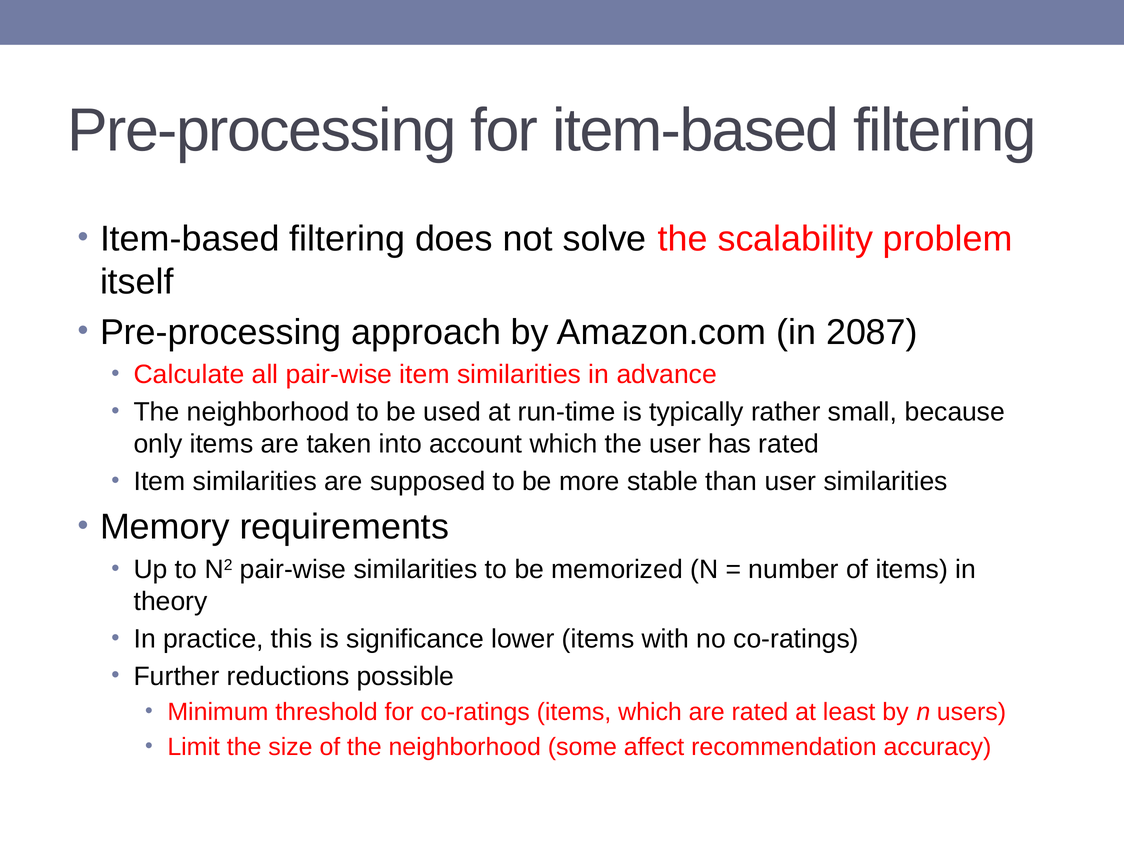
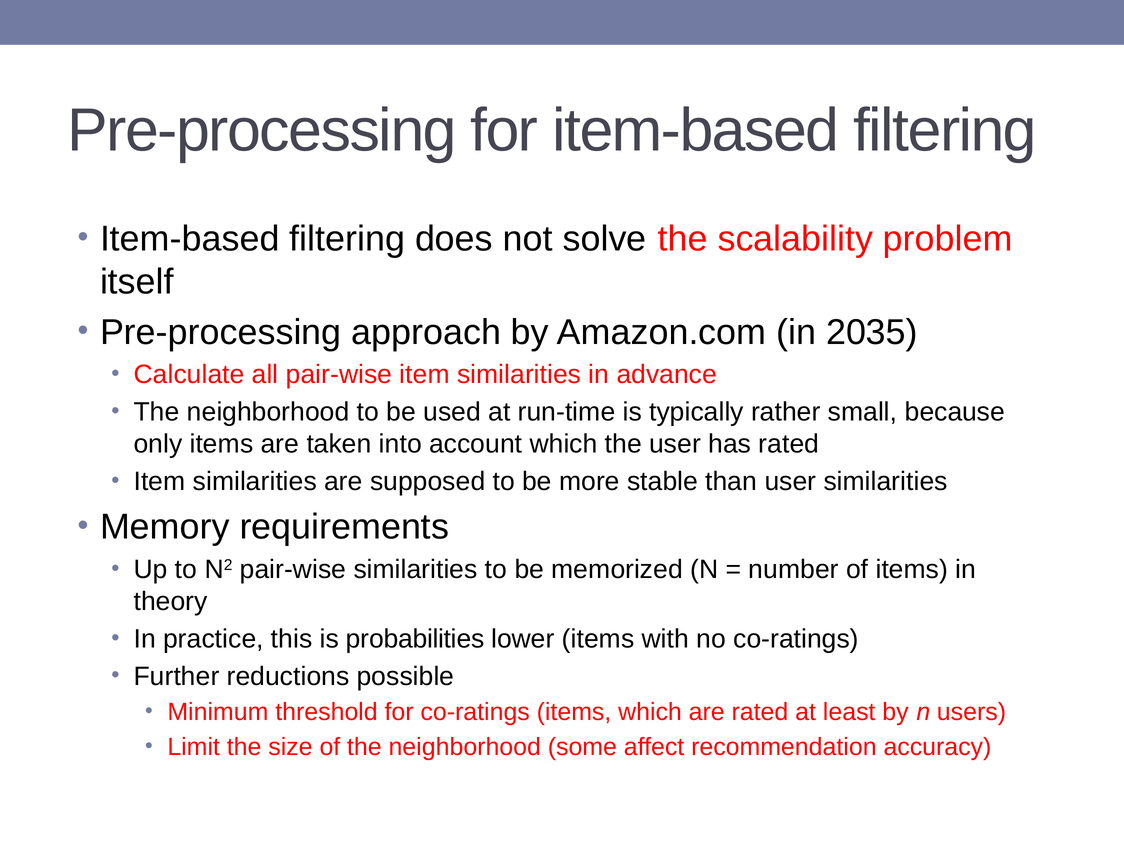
2087: 2087 -> 2035 (872, 332)
significance: significance -> probabilities (415, 639)
